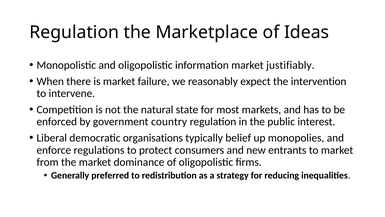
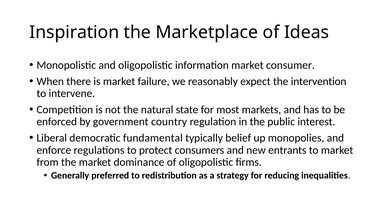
Regulation: Regulation -> Inspiration (74, 32)
justifiably: justifiably -> consumer (290, 65)
organisations: organisations -> fundamental (153, 138)
